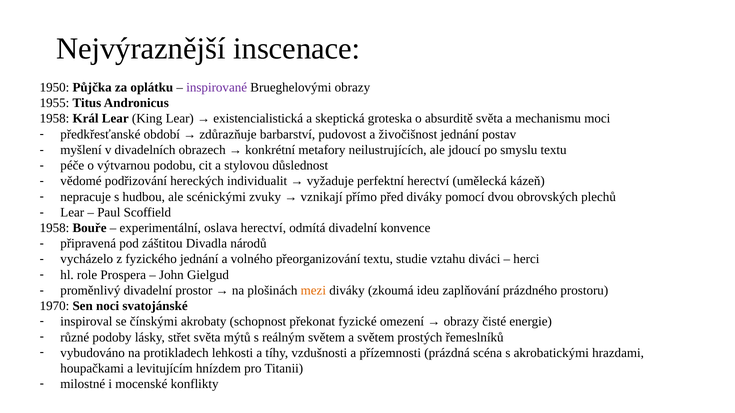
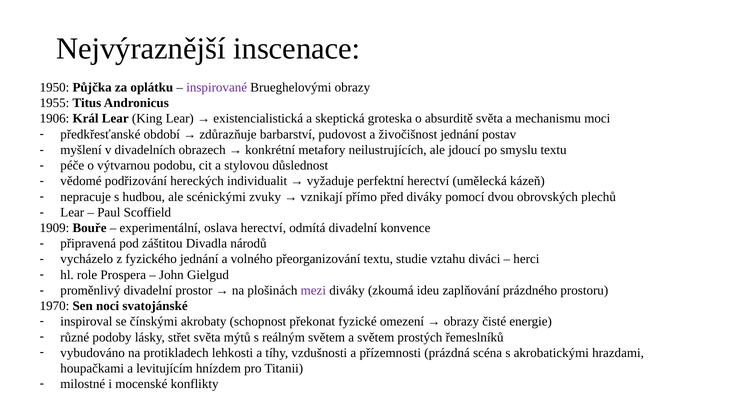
1958: 1958 -> 1906 (55, 119)
1958: 1958 -> 1909 (55, 228)
mezi colour: orange -> purple (313, 291)
